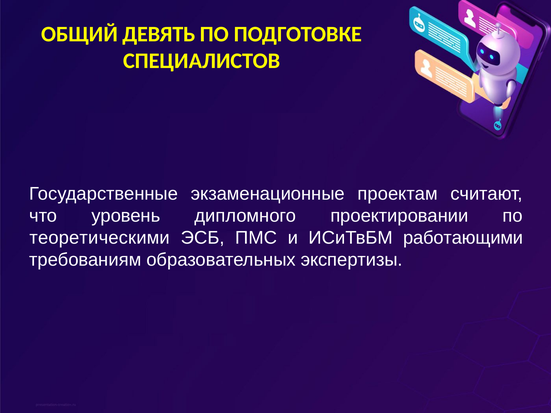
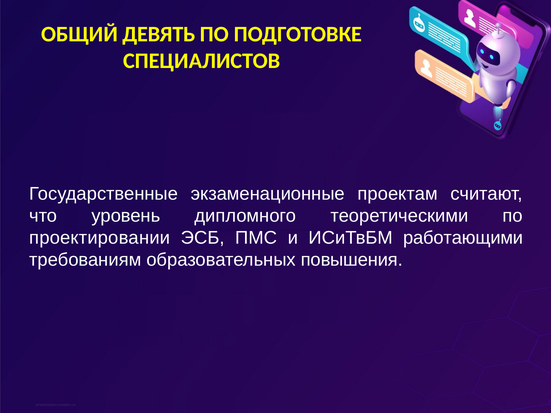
проектировании: проектировании -> теоретическими (399, 216)
теоретическими: теоретическими -> проектировании (100, 238)
экспертизы: экспертизы -> повышения (352, 260)
